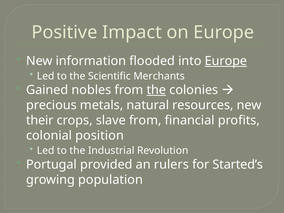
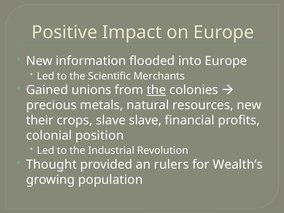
Europe underline: present -> none (226, 61)
nobles: nobles -> unions (91, 90)
slave from: from -> slave (145, 120)
Portugal: Portugal -> Thought (51, 164)
Started’s: Started’s -> Wealth’s (238, 164)
